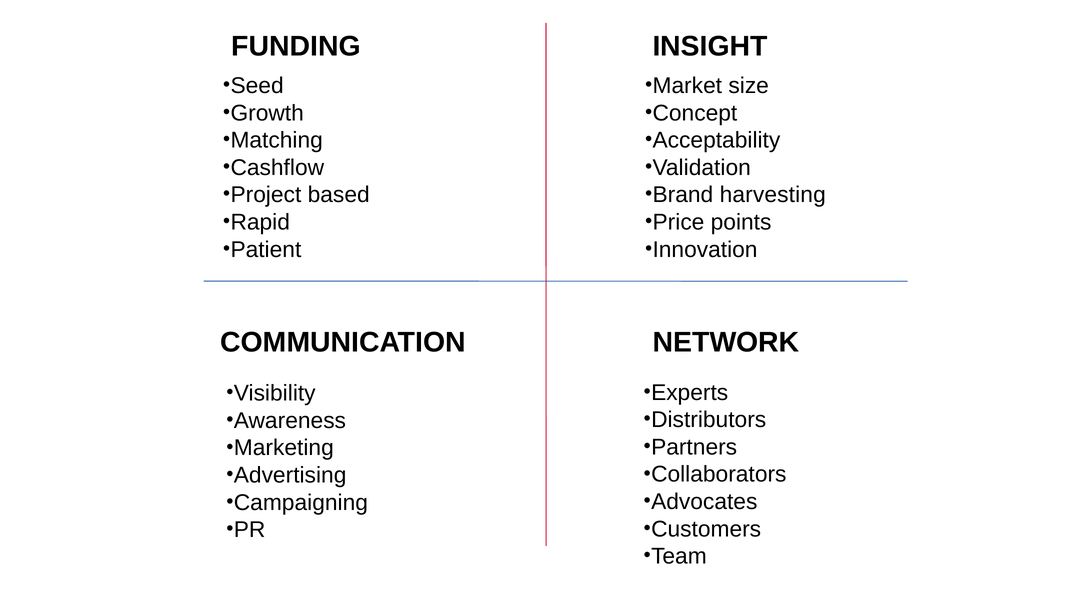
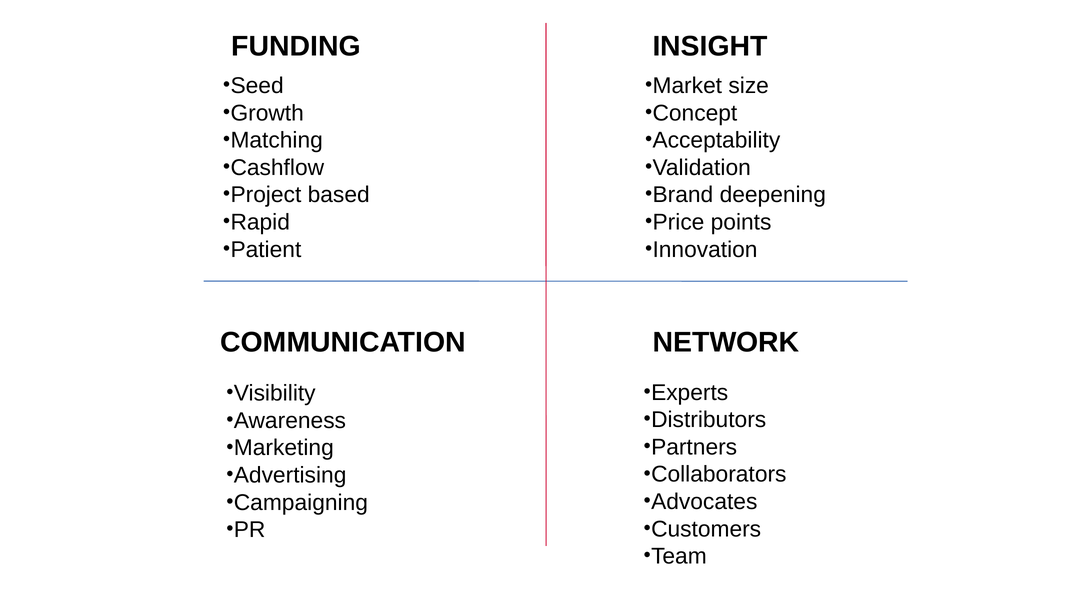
harvesting: harvesting -> deepening (773, 195)
